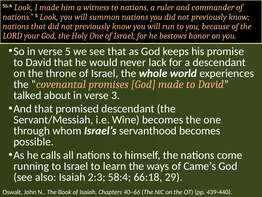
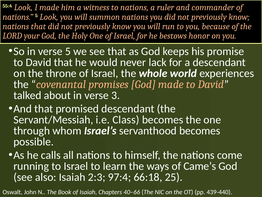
Wine: Wine -> Class (126, 119)
58:4: 58:4 -> 97:4 (120, 177)
29: 29 -> 25 (174, 177)
